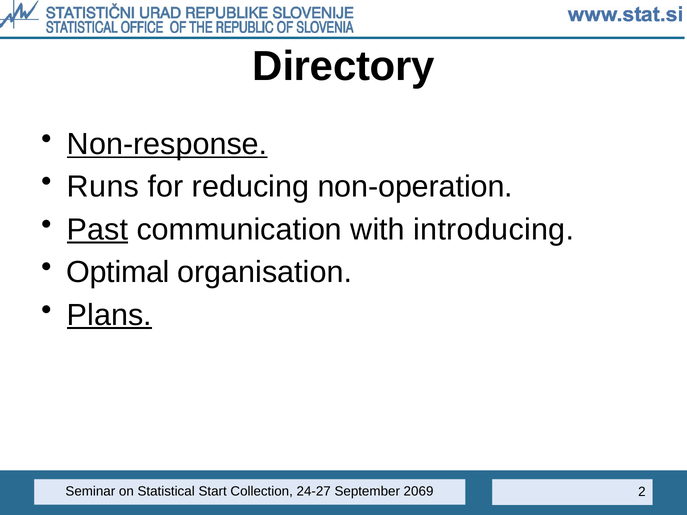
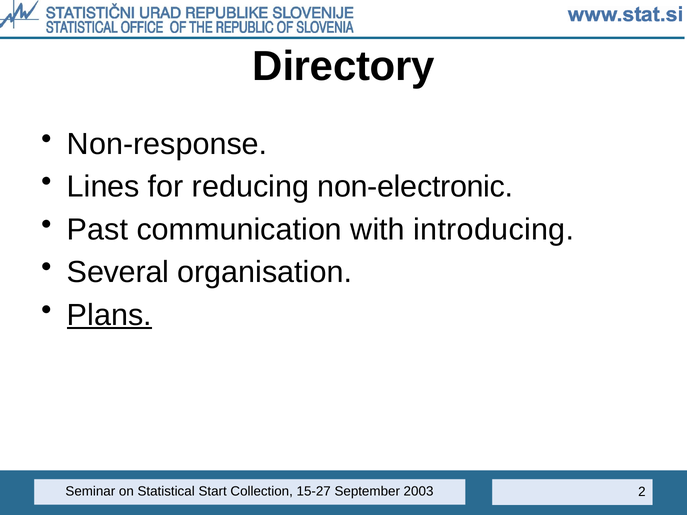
Non-response underline: present -> none (167, 144)
Runs: Runs -> Lines (103, 187)
non-operation: non-operation -> non-electronic (415, 187)
Past underline: present -> none (98, 230)
Optimal: Optimal -> Several (118, 272)
24-27: 24-27 -> 15-27 (314, 492)
2069: 2069 -> 2003 (419, 492)
